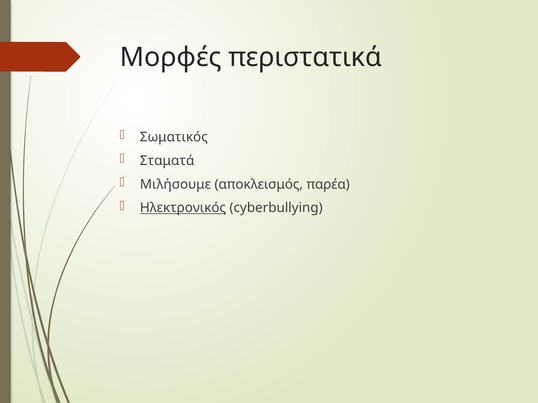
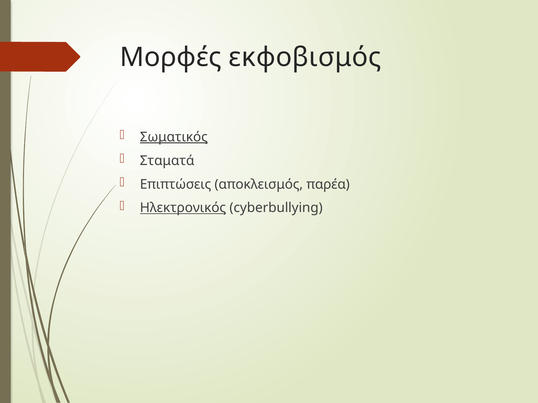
περιστατικά: περιστατικά -> εκφοβισμός (305, 57)
Σωματικός underline: none -> present (174, 137)
Μιλήσουμε: Μιλήσουμε -> Επιπτώσεις (176, 184)
